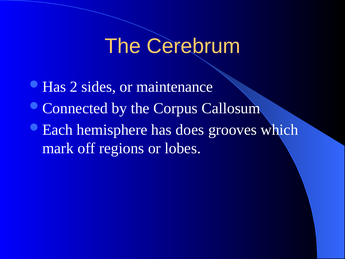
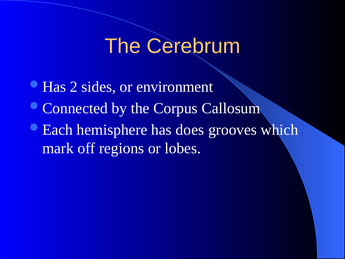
maintenance: maintenance -> environment (175, 87)
